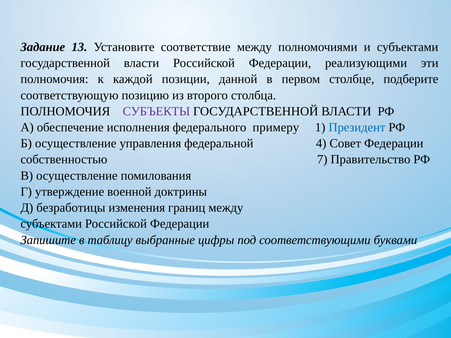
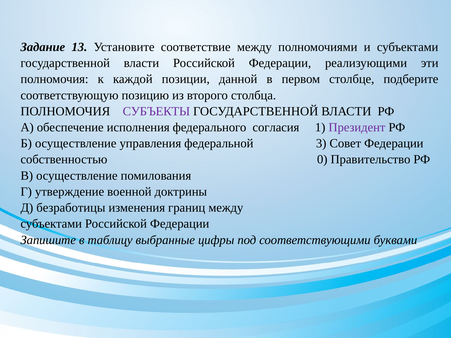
примеру: примеру -> согласия (276, 127)
Президент colour: blue -> purple (357, 127)
4: 4 -> 3 (321, 144)
7: 7 -> 0 (322, 160)
